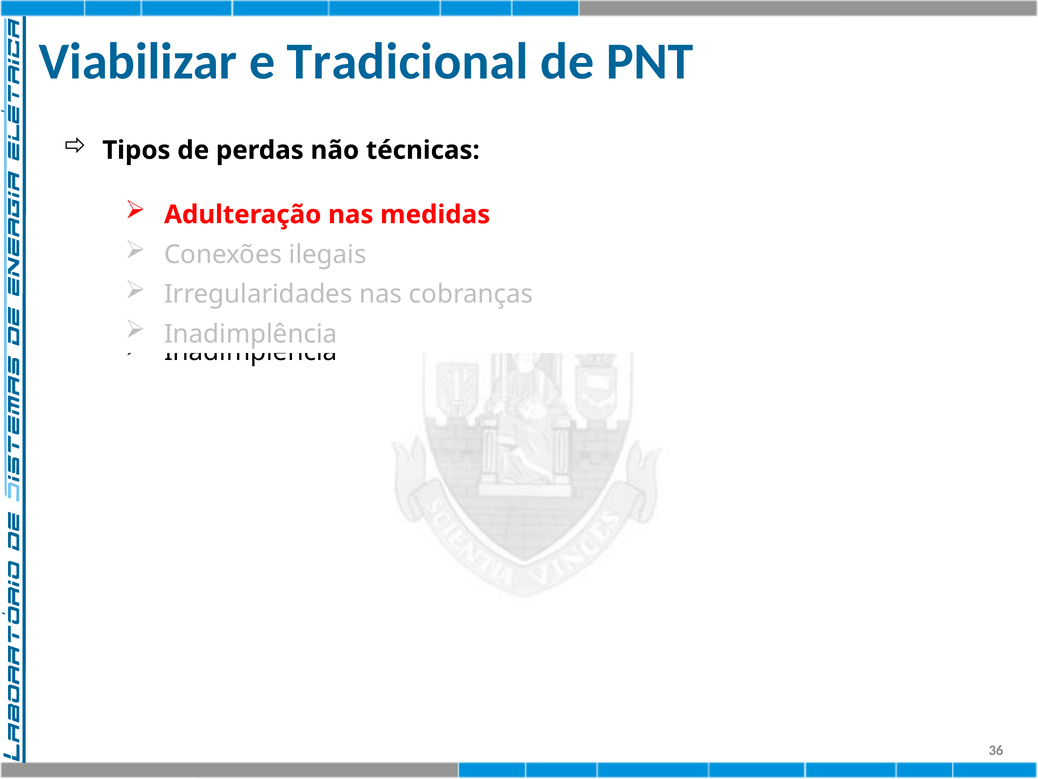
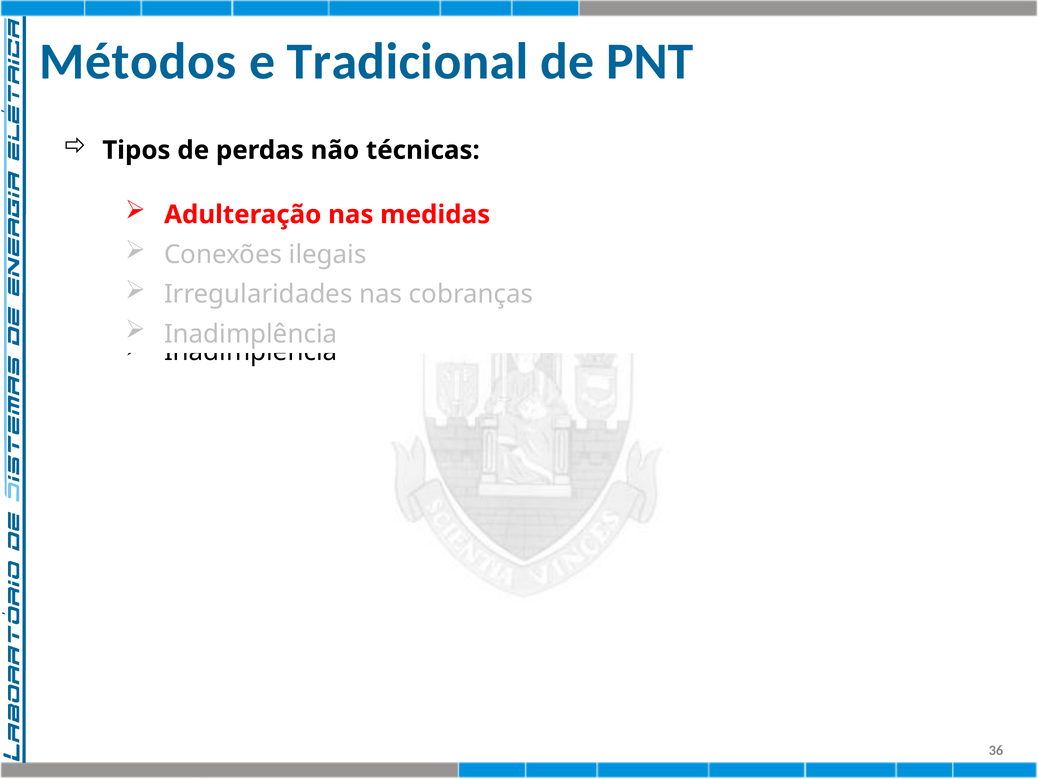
Viabilizar: Viabilizar -> Métodos (138, 61)
